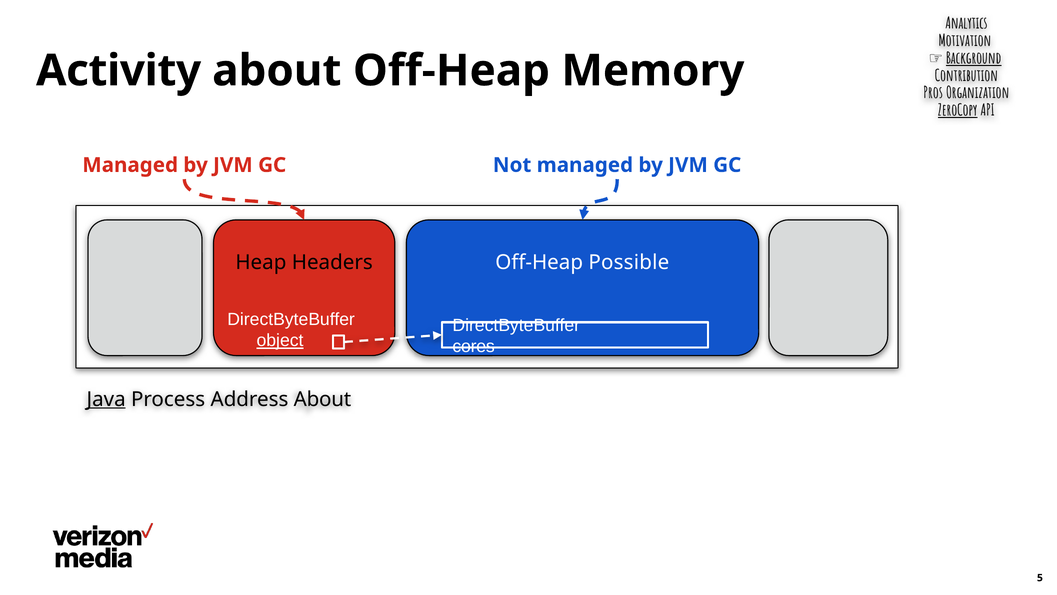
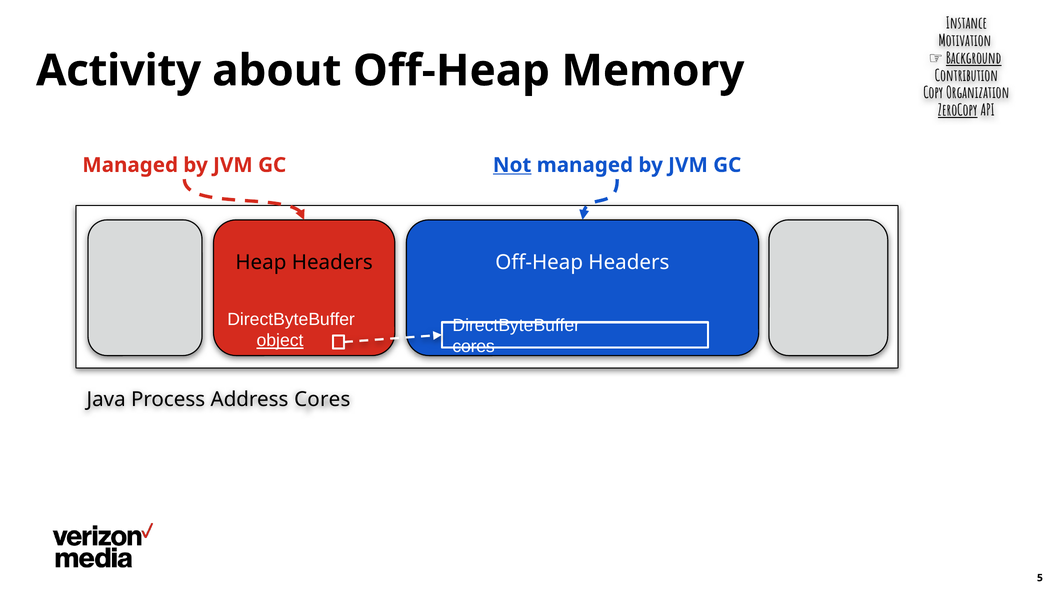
Analytics: Analytics -> Instance (966, 23)
Pros: Pros -> Copy (933, 93)
Not underline: none -> present (512, 165)
Off-Heap Possible: Possible -> Headers (629, 263)
Java underline: present -> none (106, 399)
Address About: About -> Cores (322, 399)
